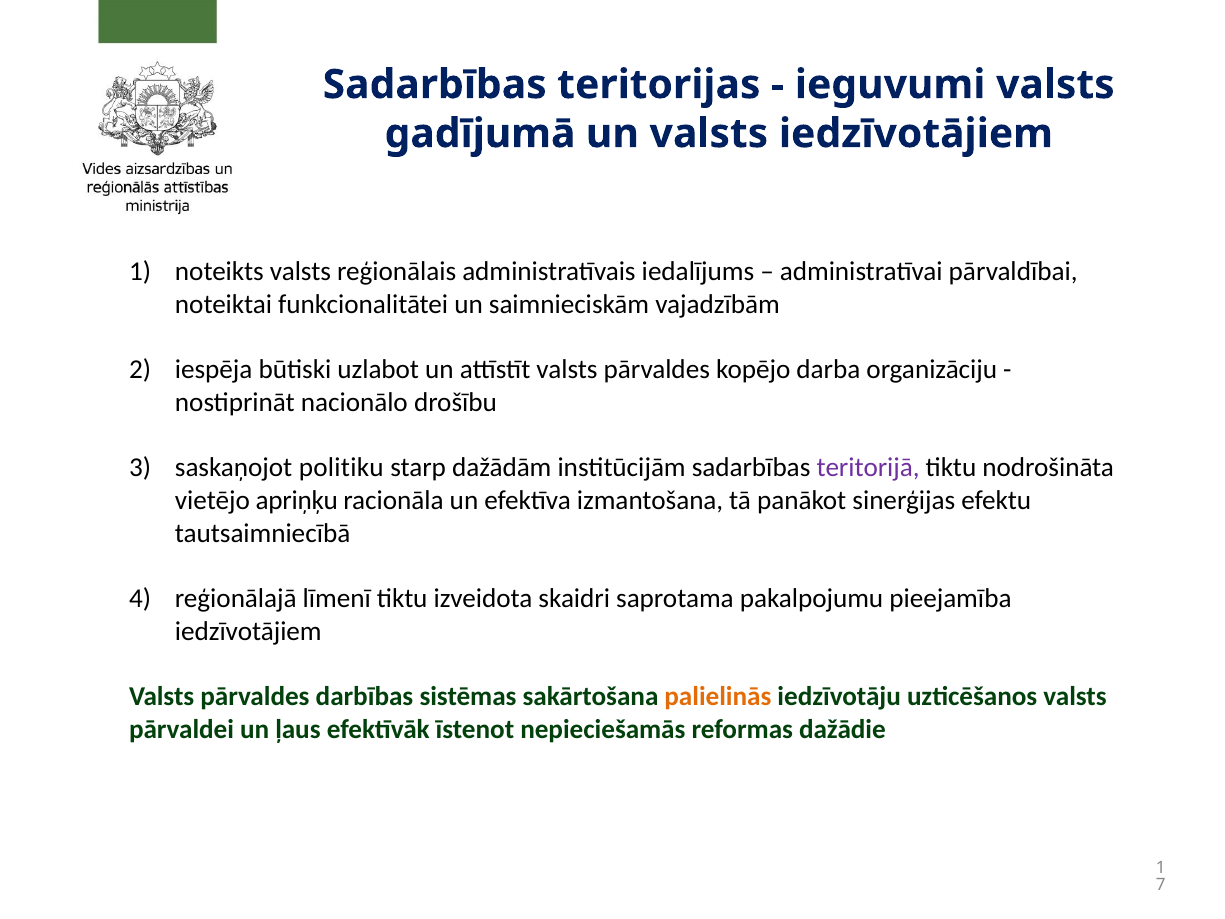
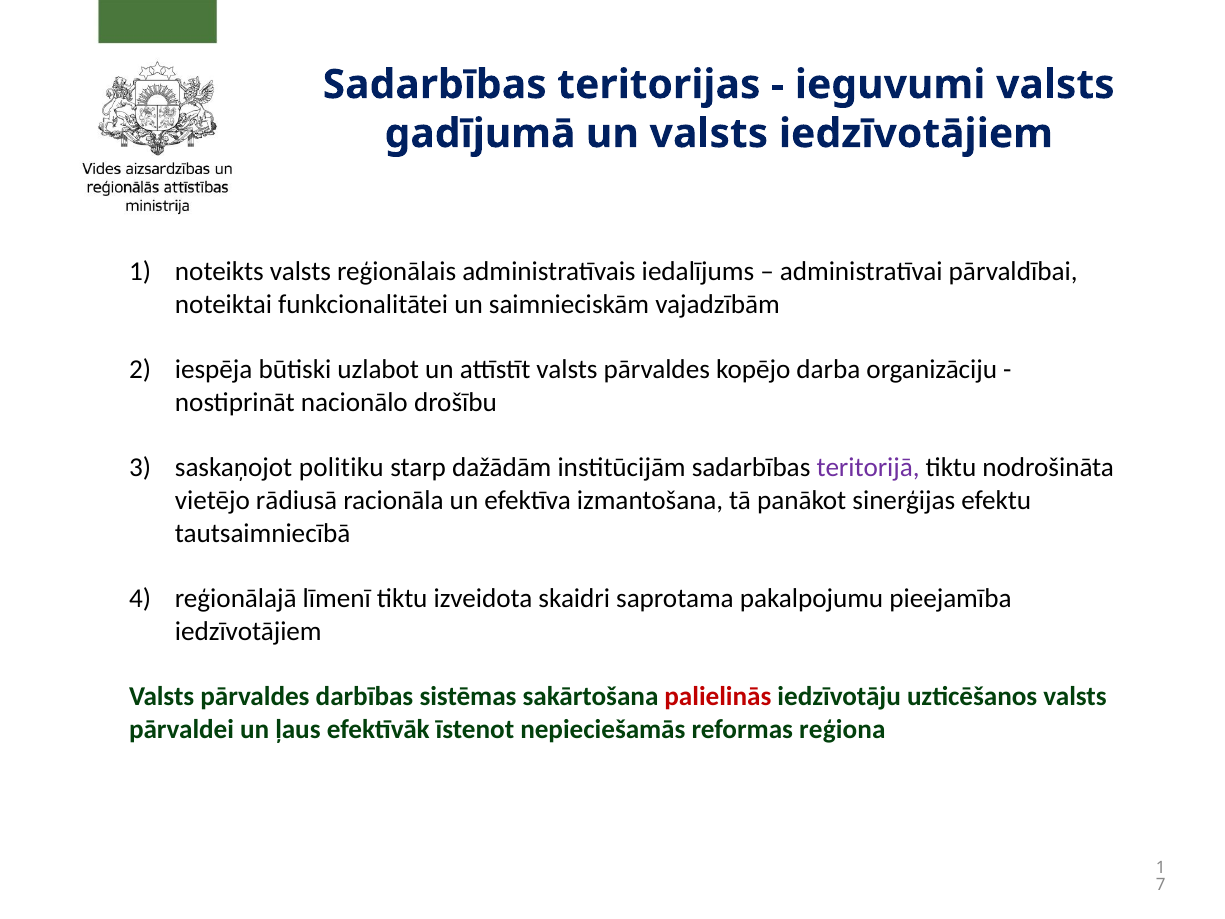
apriņķu: apriņķu -> rādiusā (297, 500)
palielinās colour: orange -> red (718, 696)
dažādie: dažādie -> reģiona (842, 729)
